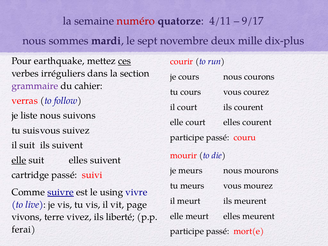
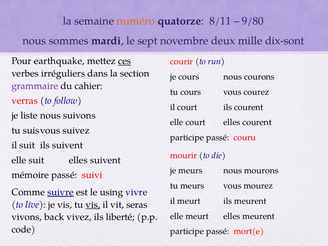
numéro colour: red -> orange (136, 21)
4/11: 4/11 -> 8/11 (220, 21)
9/17: 9/17 -> 9/80 (253, 21)
dix-plus: dix-plus -> dix-sont (285, 41)
elle underline: present -> none (19, 160)
cartridge: cartridge -> mémoire (30, 175)
vis underline: none -> present (93, 205)
page: page -> seras (137, 205)
terre: terre -> back (54, 217)
ferai: ferai -> code (24, 229)
